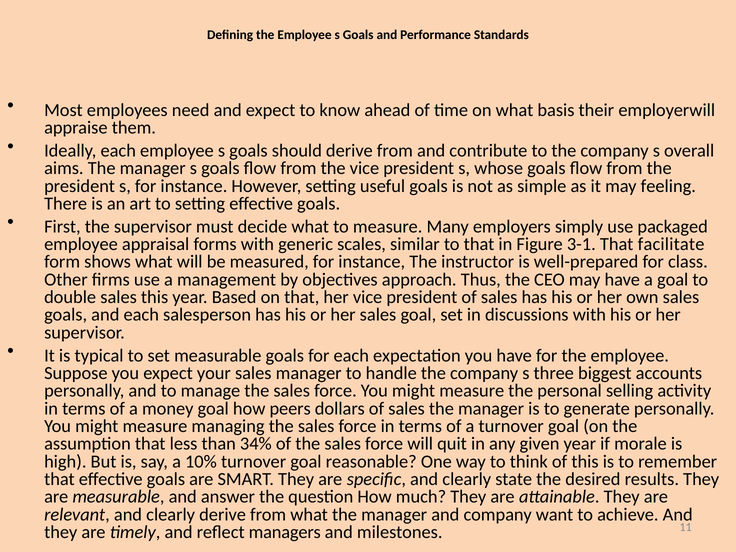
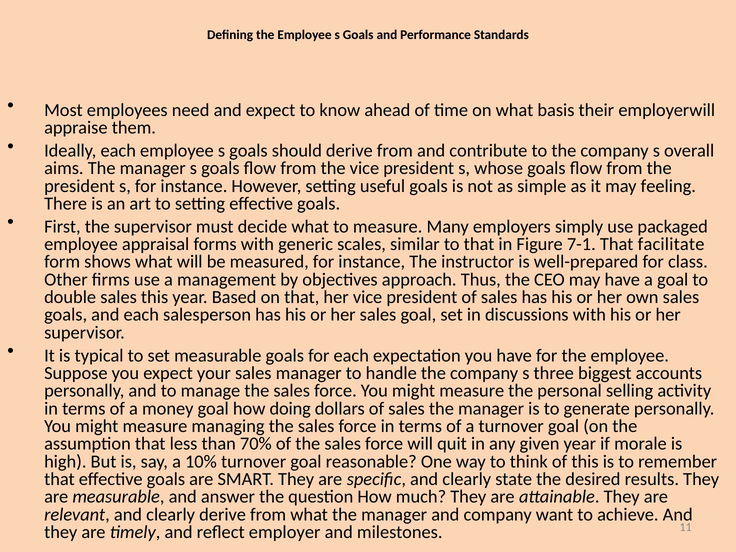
3-1: 3-1 -> 7-1 (581, 244)
peers: peers -> doing (290, 408)
34%: 34% -> 70% (256, 444)
managers: managers -> employer (285, 532)
